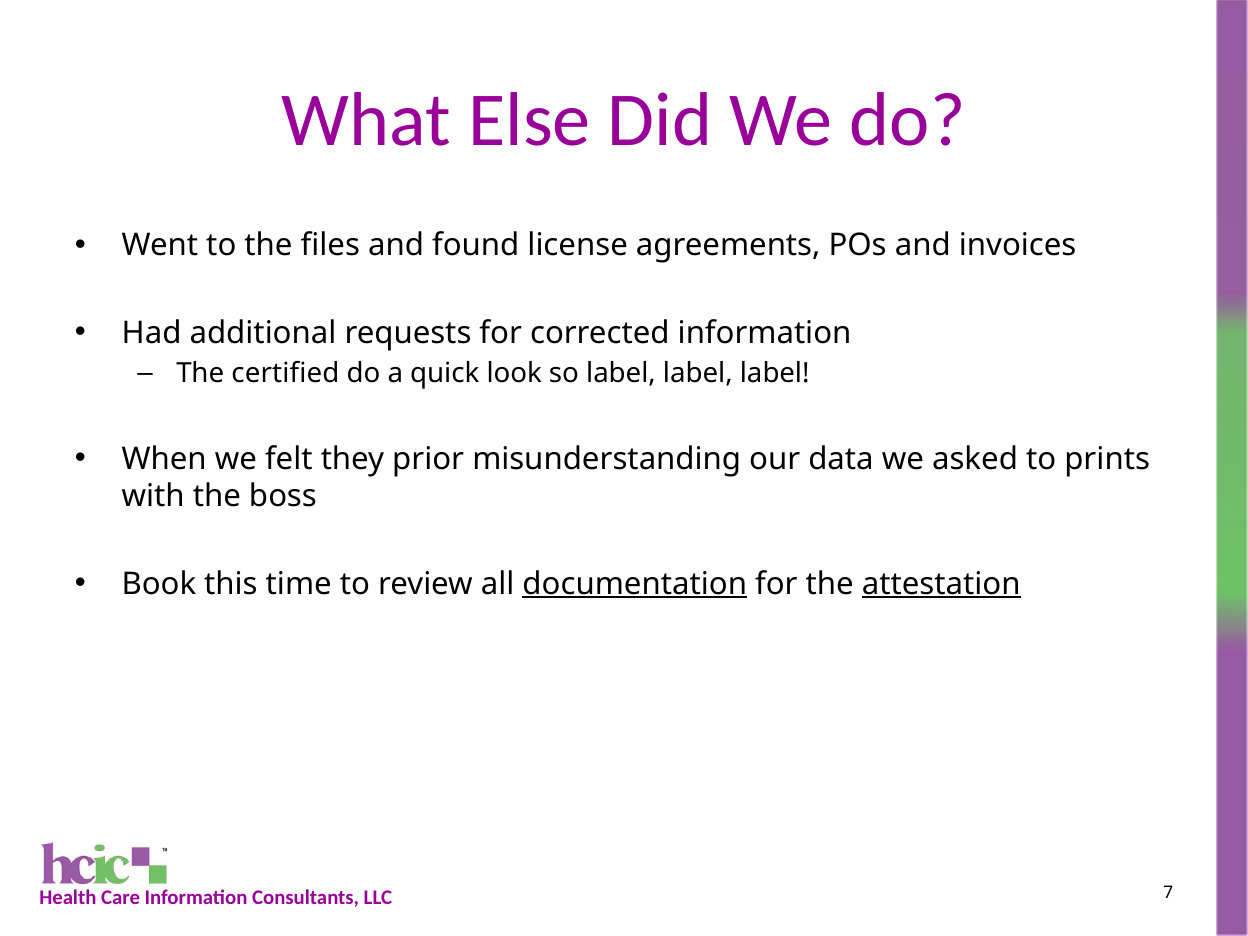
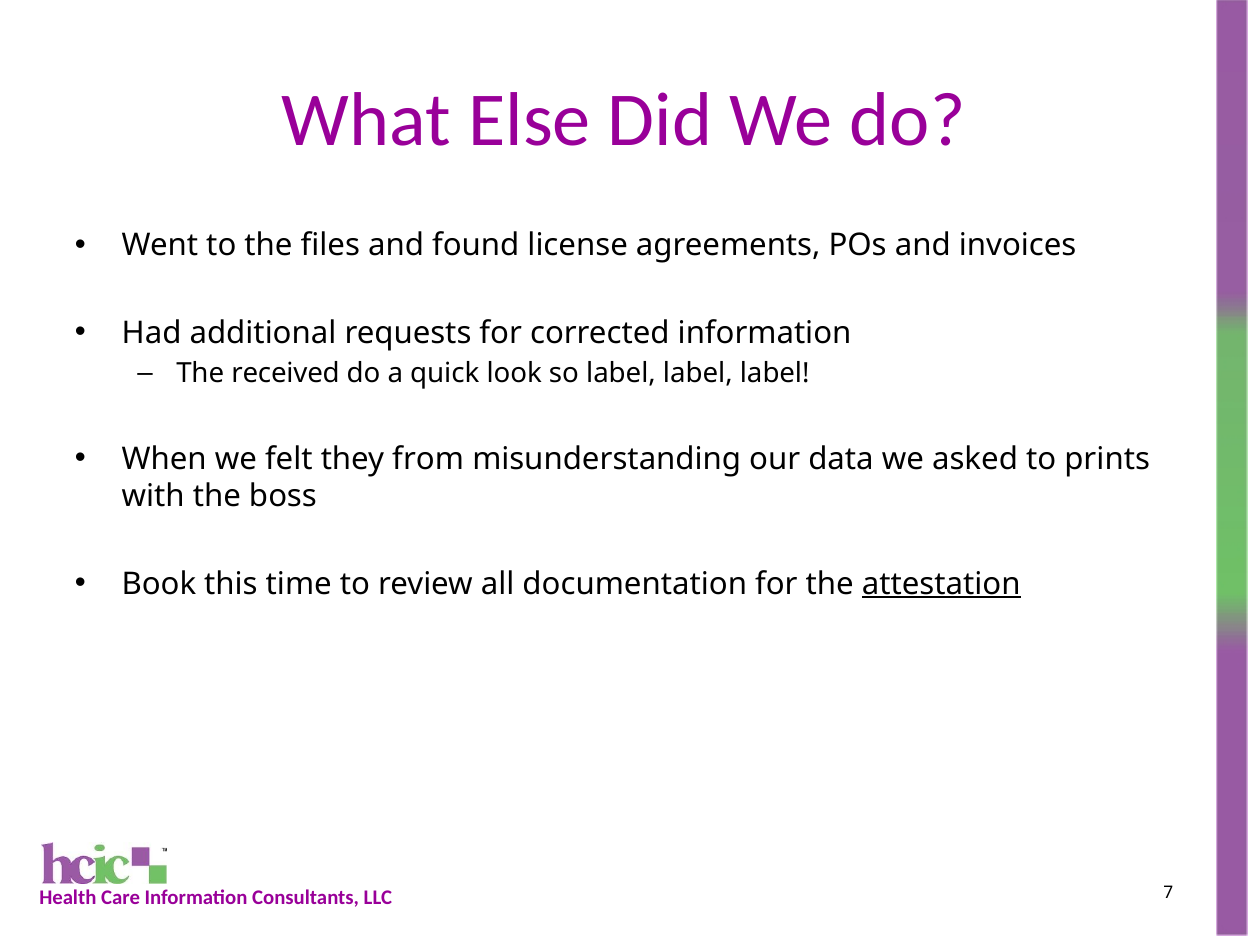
certified: certified -> received (286, 374)
prior: prior -> from (428, 459)
documentation underline: present -> none (635, 584)
